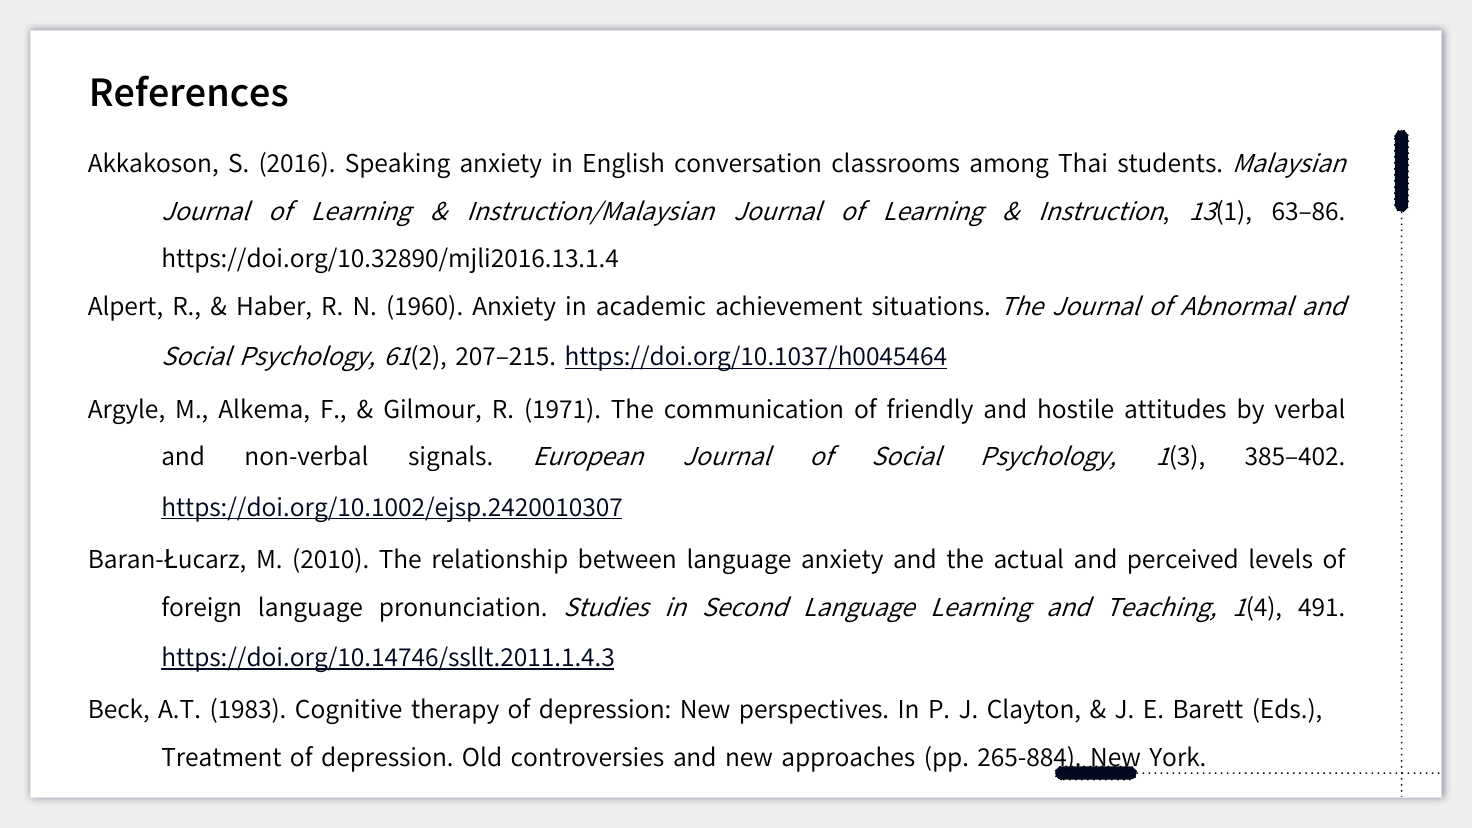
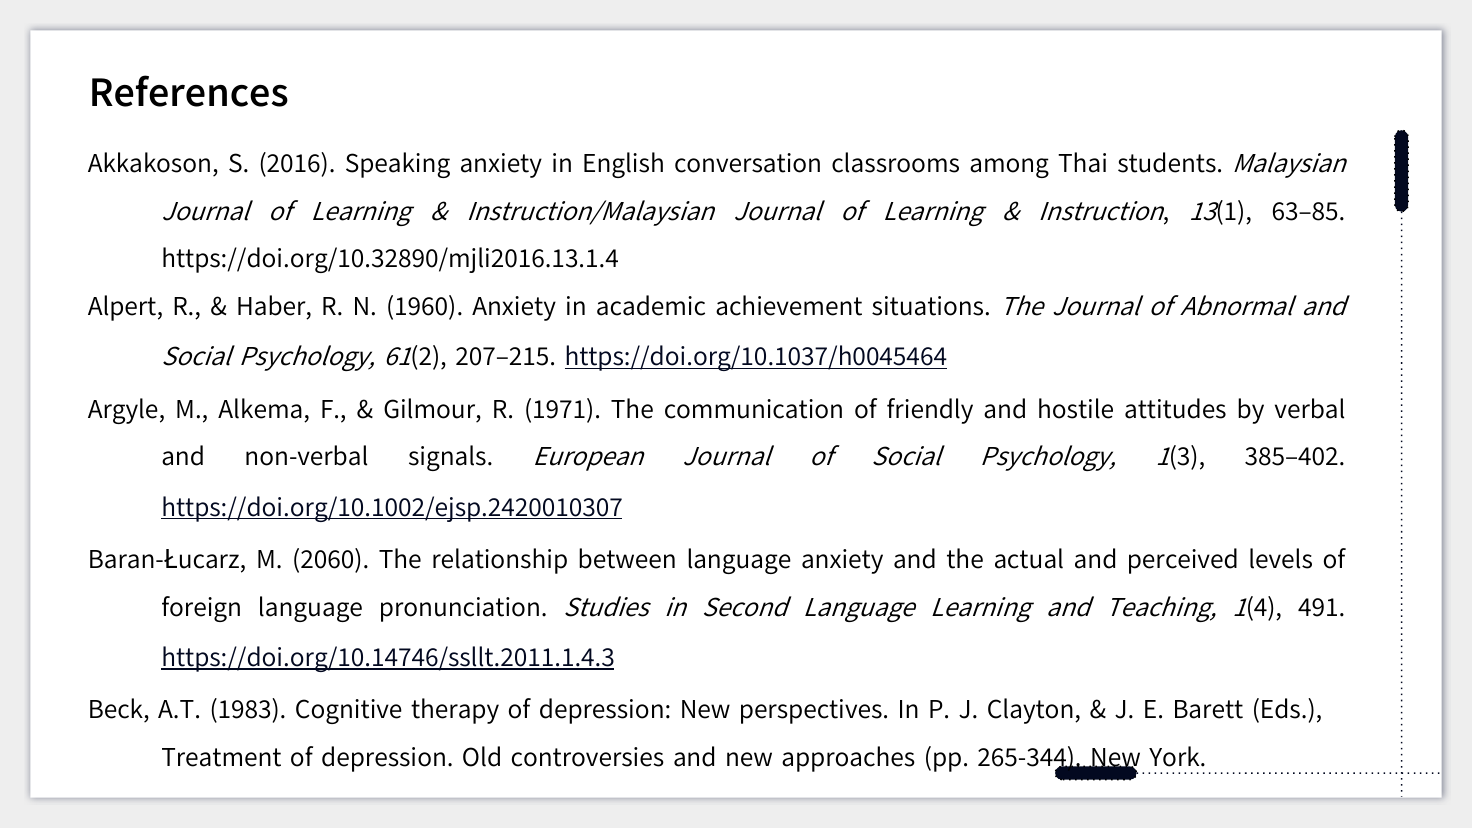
63–86: 63–86 -> 63–85 (1308, 211)
2010: 2010 -> 2060 (331, 560)
265-884: 265-884 -> 265-344 (1030, 758)
